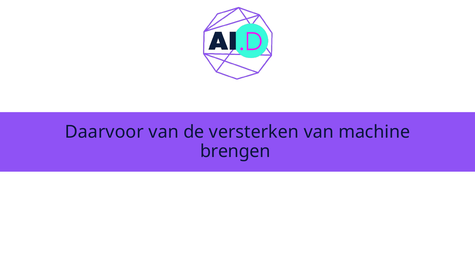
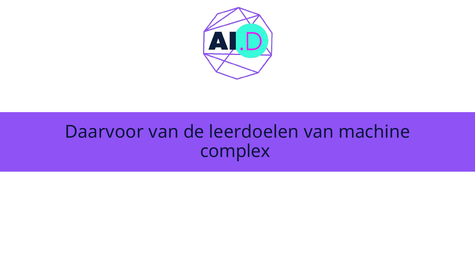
versterken: versterken -> leerdoelen (254, 132)
brengen: brengen -> complex (235, 151)
